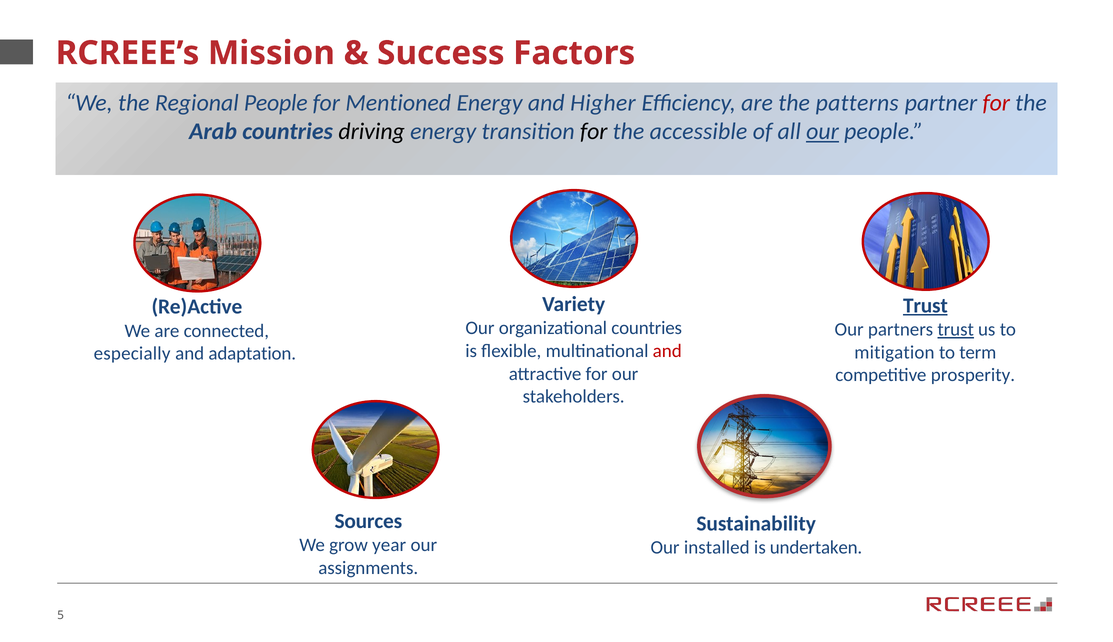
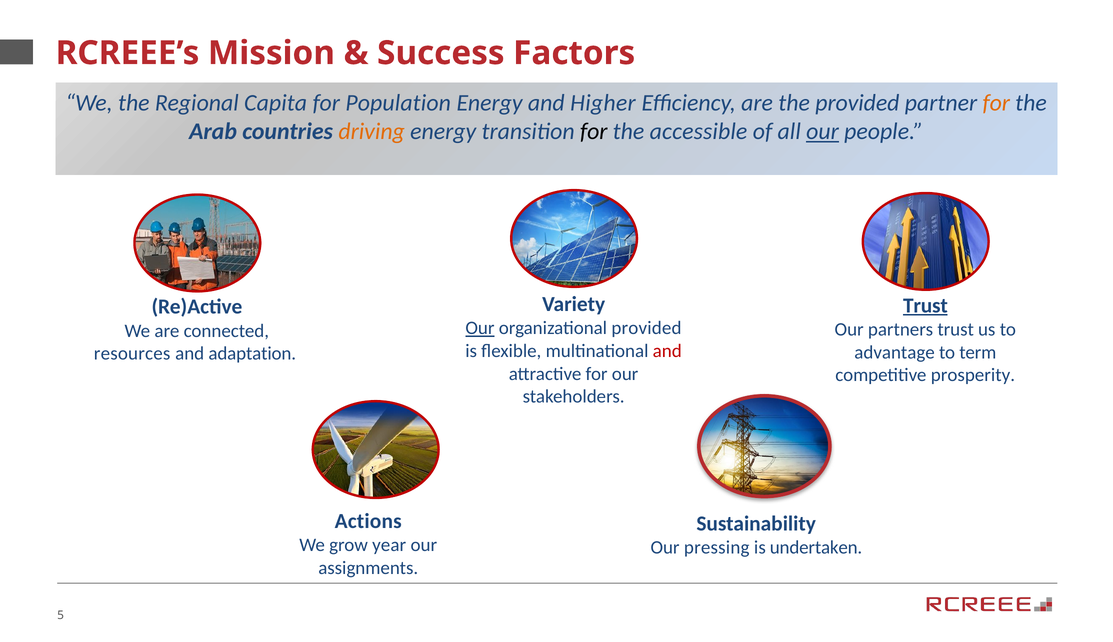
Regional People: People -> Capita (276, 103)
Mentioned: Mentioned -> Population (398, 103)
the patterns: patterns -> provided (857, 103)
for colour: red -> orange (996, 103)
driving colour: black -> orange (372, 131)
Our underline: none -> present (480, 328)
organizational countries: countries -> provided (646, 328)
trust underline: present -> none (956, 330)
mitigation: mitigation -> advantage (895, 352)
especially: especially -> resources (132, 354)
Sources: Sources -> Actions (368, 521)
installed: installed -> pressing (717, 548)
